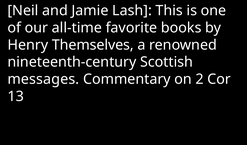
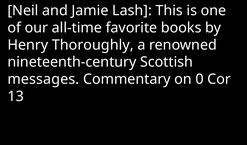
Themselves: Themselves -> Thoroughly (93, 45)
2: 2 -> 0 (200, 79)
